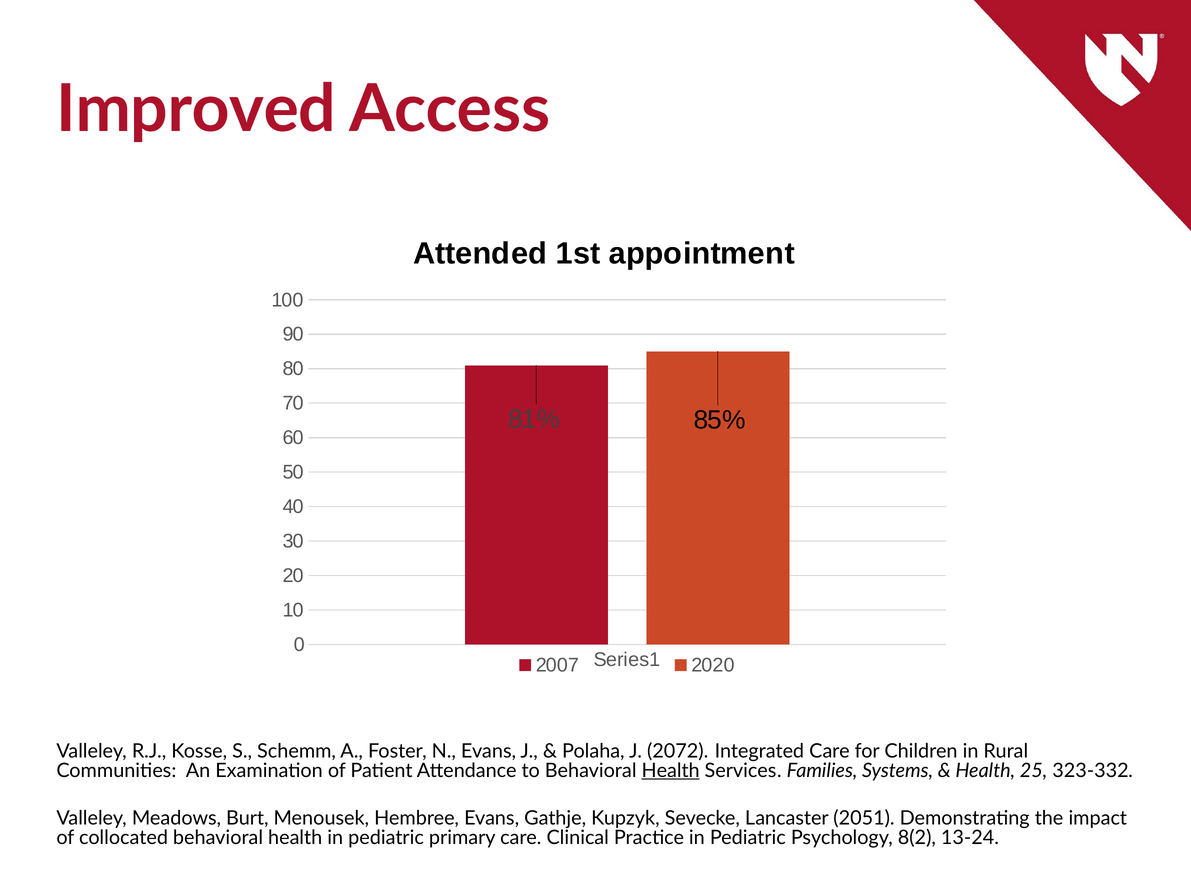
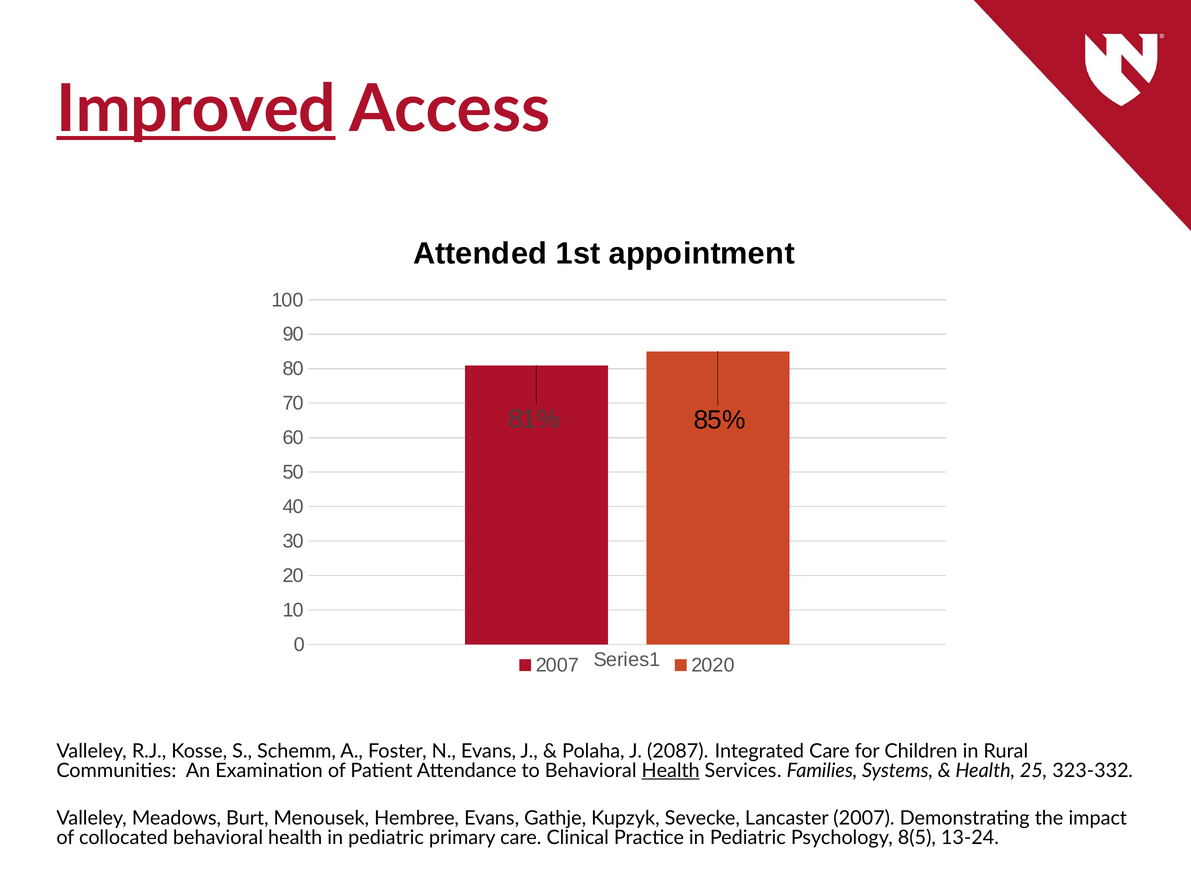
Improved underline: none -> present (196, 110)
2072: 2072 -> 2087 (678, 751)
Lancaster 2051: 2051 -> 2007 (864, 819)
8(2: 8(2 -> 8(5 (917, 838)
